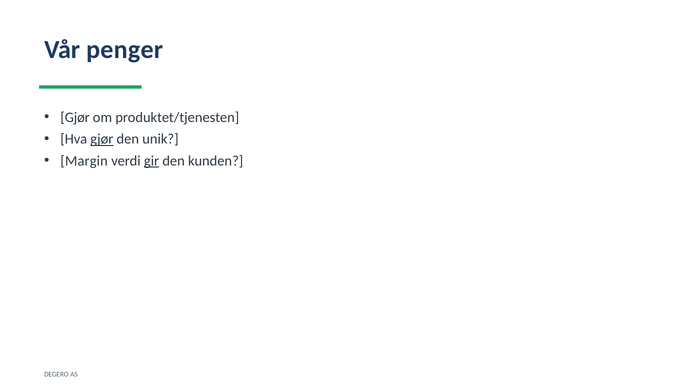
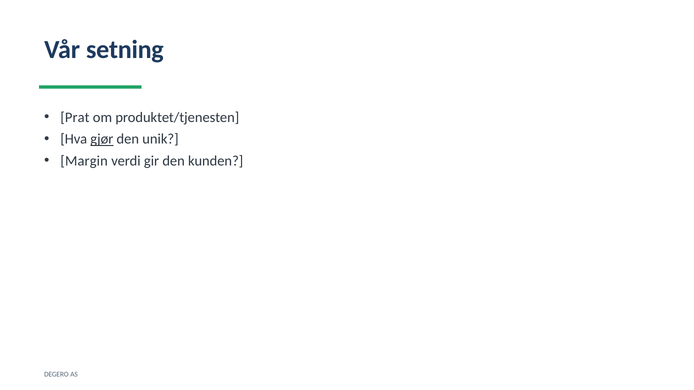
penger: penger -> setning (125, 50)
Gjør: Gjør -> Prat (75, 118)
gir underline: present -> none (152, 161)
